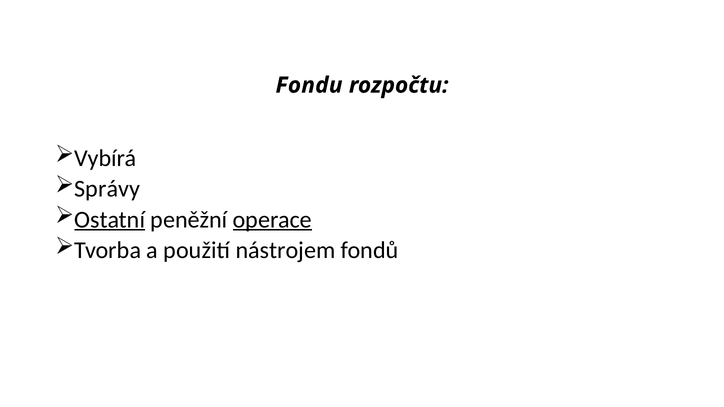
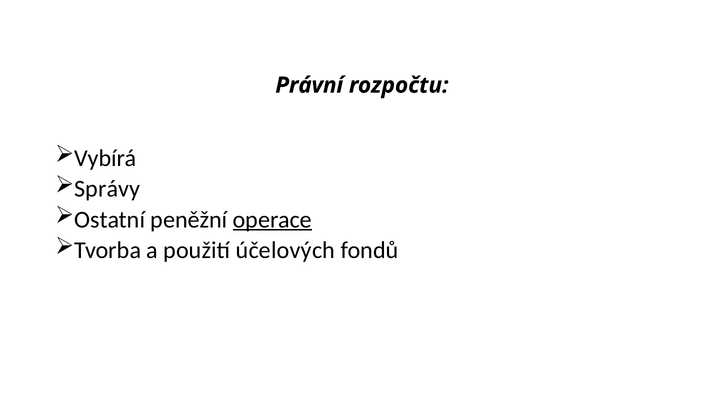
Fondu: Fondu -> Právní (309, 85)
Ostatní underline: present -> none (110, 220)
nástrojem: nástrojem -> účelových (285, 250)
